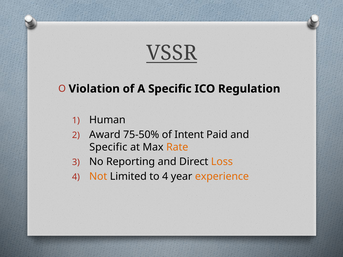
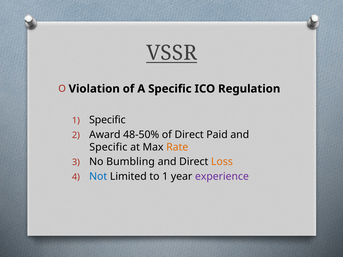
Human: Human -> Specific (107, 120)
75-50%: 75-50% -> 48-50% (141, 135)
of Intent: Intent -> Direct (189, 135)
Reporting: Reporting -> Bumbling (131, 162)
Not colour: orange -> blue (98, 177)
to 4: 4 -> 1 (165, 177)
experience colour: orange -> purple (222, 177)
